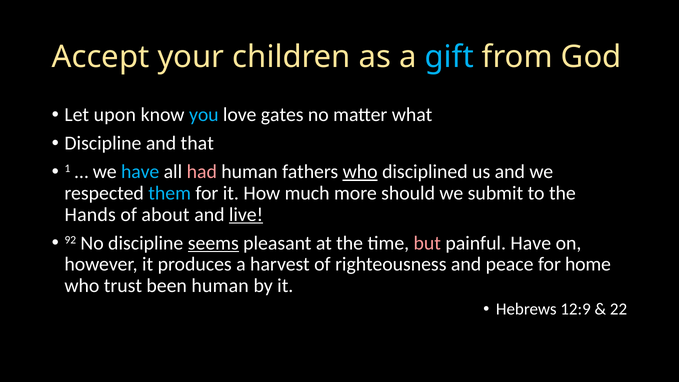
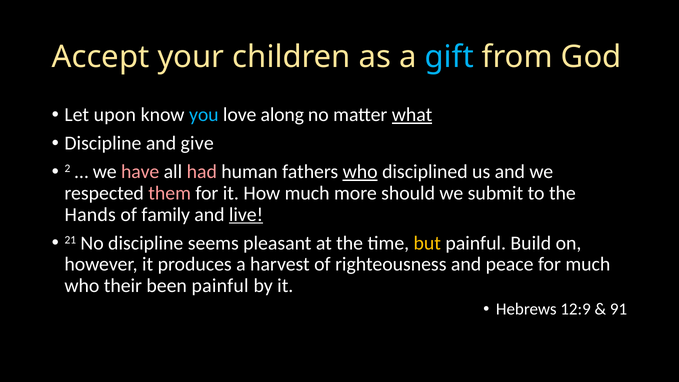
gates: gates -> along (282, 115)
what underline: none -> present (412, 115)
that: that -> give (197, 143)
1: 1 -> 2 (67, 169)
have colour: light blue -> pink (140, 172)
them colour: light blue -> pink (170, 193)
about: about -> family (166, 215)
92: 92 -> 21 (70, 240)
seems underline: present -> none (213, 243)
but colour: pink -> yellow (427, 243)
painful Have: Have -> Build (531, 243)
for home: home -> much (588, 264)
trust: trust -> their (123, 286)
been human: human -> painful (220, 286)
22: 22 -> 91 (619, 309)
